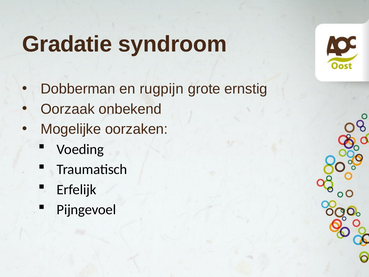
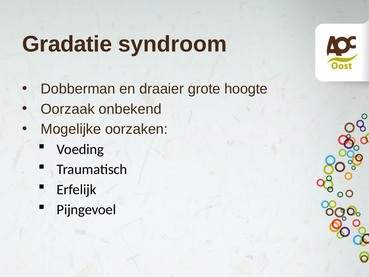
rugpijn: rugpijn -> draaier (162, 89)
ernstig: ernstig -> hoogte (246, 89)
